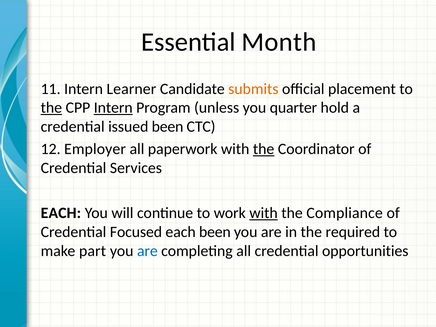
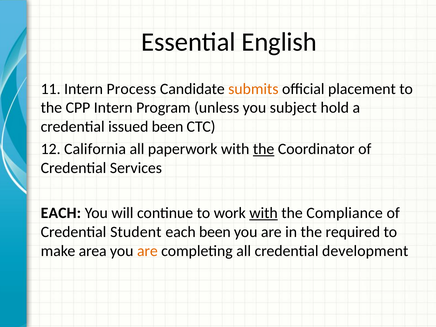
Month: Month -> English (279, 42)
Learner: Learner -> Process (131, 89)
the underline: present -> none (51, 108)
Intern underline: present -> none (113, 108)
quarter: quarter -> subject (293, 108)
Employer: Employer -> California (95, 149)
Focused: Focused -> Student (136, 232)
part: part -> area (93, 251)
are colour: blue -> orange (147, 251)
opportunities: opportunities -> development (365, 251)
